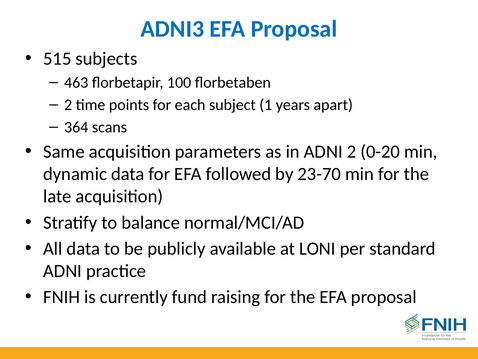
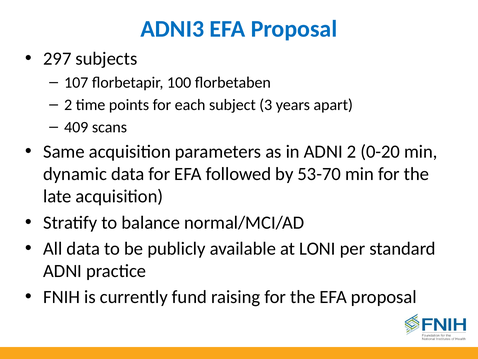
515: 515 -> 297 (57, 59)
463: 463 -> 107 (76, 82)
1: 1 -> 3 (266, 105)
364: 364 -> 409 (76, 127)
23-70: 23-70 -> 53-70 (319, 174)
